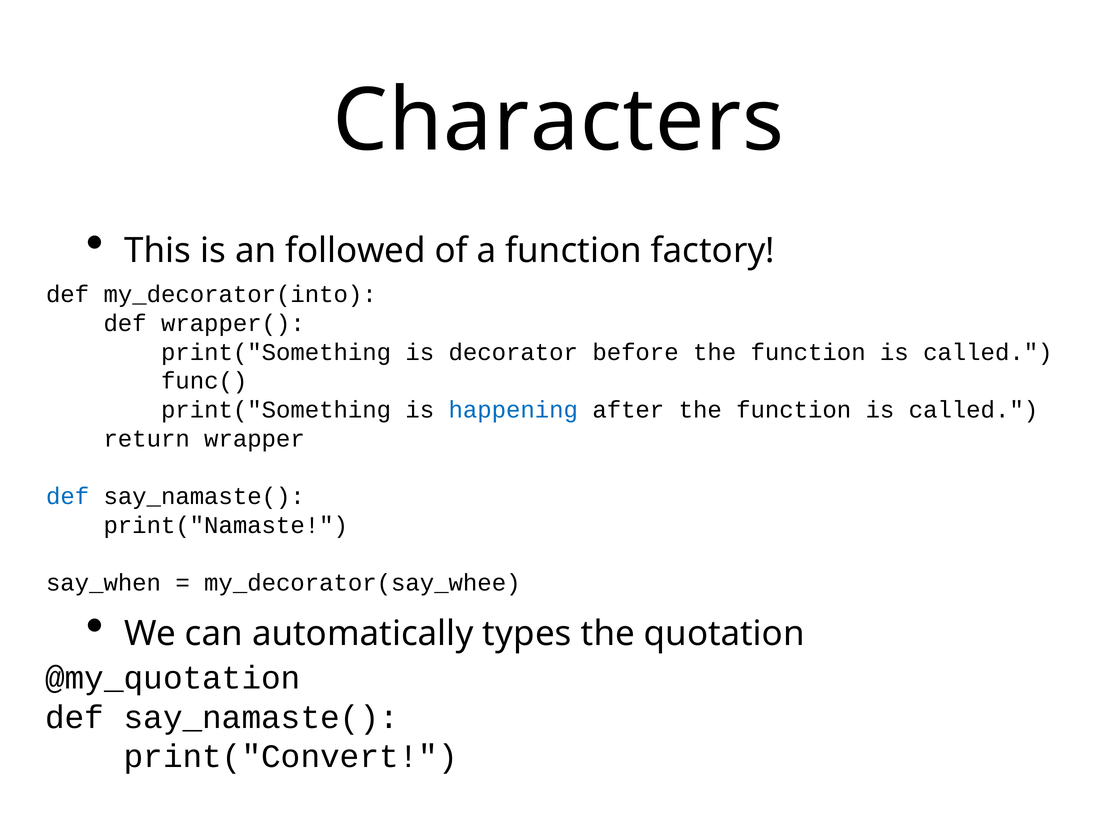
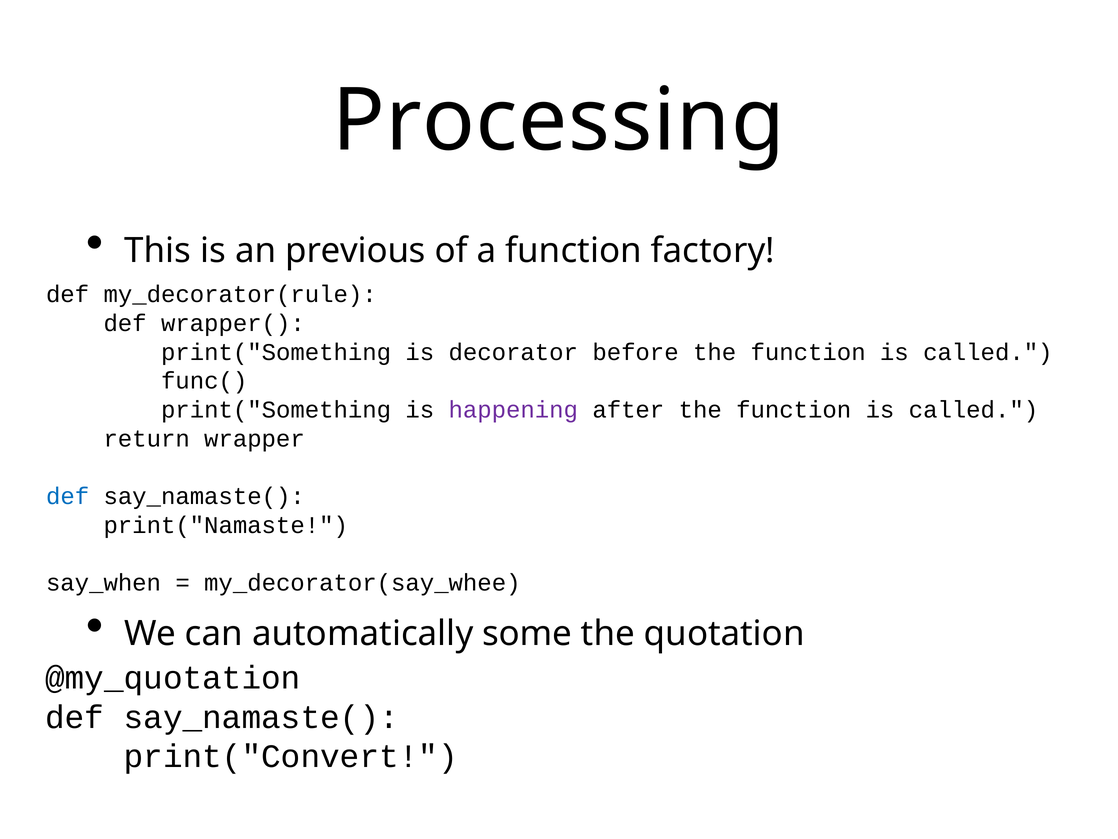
Characters: Characters -> Processing (558, 121)
followed: followed -> previous (356, 251)
my_decorator(into: my_decorator(into -> my_decorator(rule (240, 294)
happening colour: blue -> purple (513, 410)
types: types -> some (527, 633)
